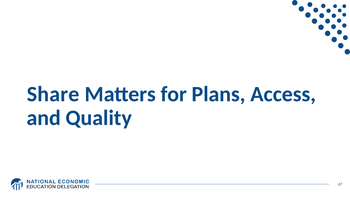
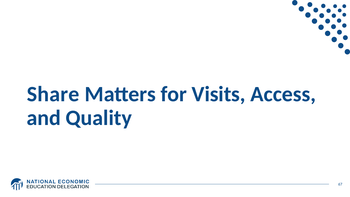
Plans: Plans -> Visits (219, 94)
